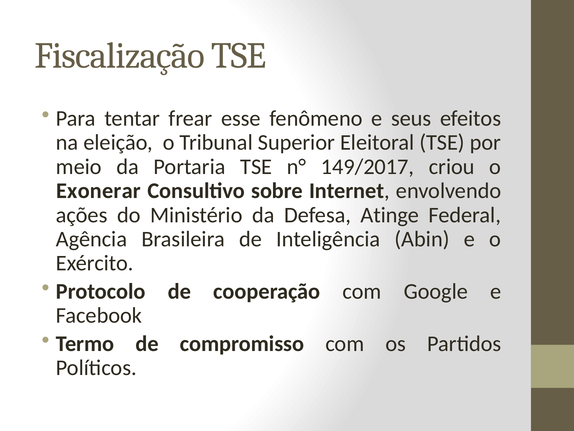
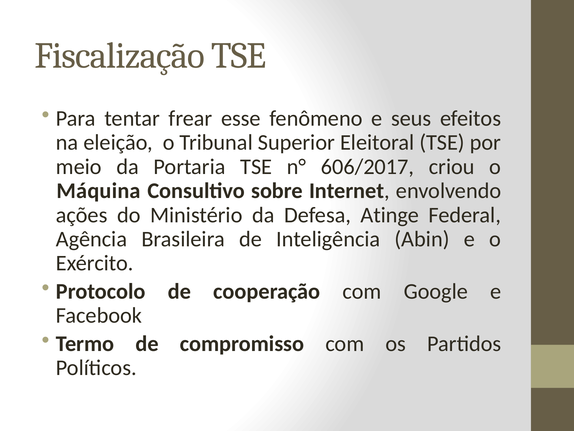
149/2017: 149/2017 -> 606/2017 (367, 167)
Exonerar: Exonerar -> Máquina (98, 191)
